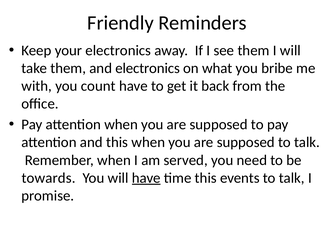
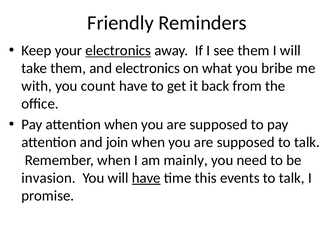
electronics underline: none -> present (118, 51)
and this: this -> join (117, 143)
served: served -> mainly (186, 160)
towards: towards -> invasion (49, 178)
